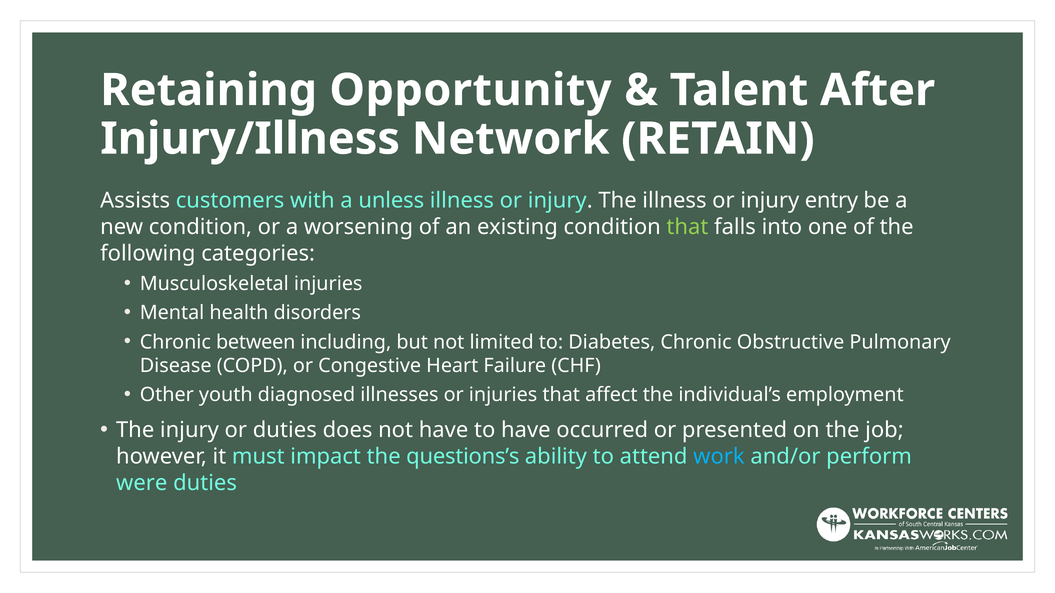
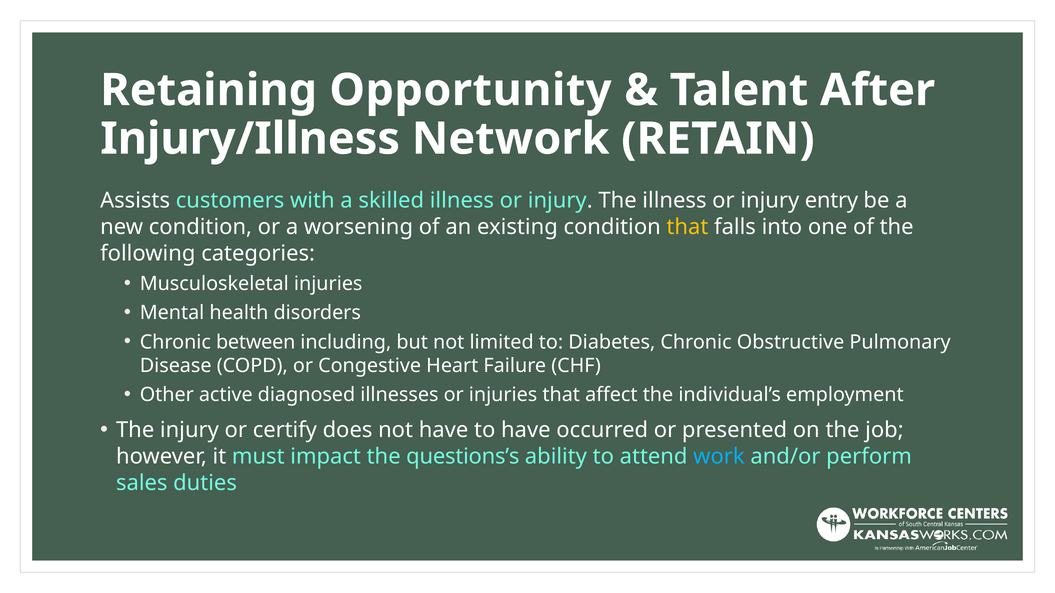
unless: unless -> skilled (391, 201)
that colour: light green -> yellow (687, 227)
youth: youth -> active (226, 395)
or duties: duties -> certify (285, 430)
were: were -> sales (142, 483)
